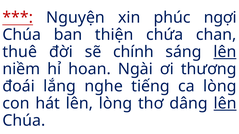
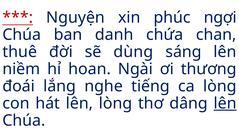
thiện: thiện -> danh (114, 35)
chính: chính -> dùng (133, 52)
lên underline: present -> none (225, 52)
